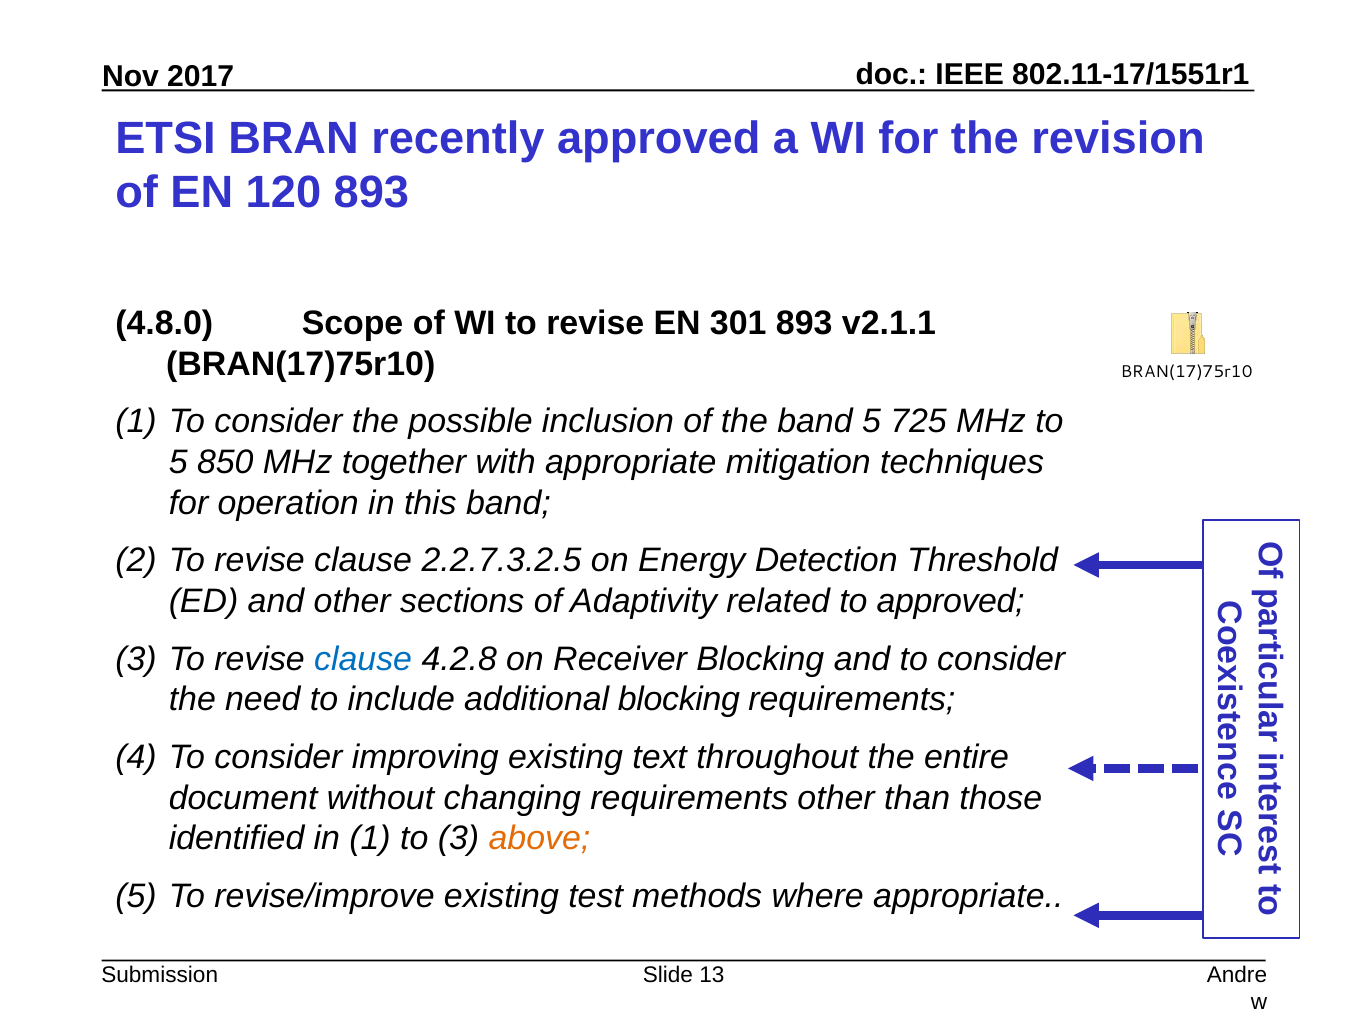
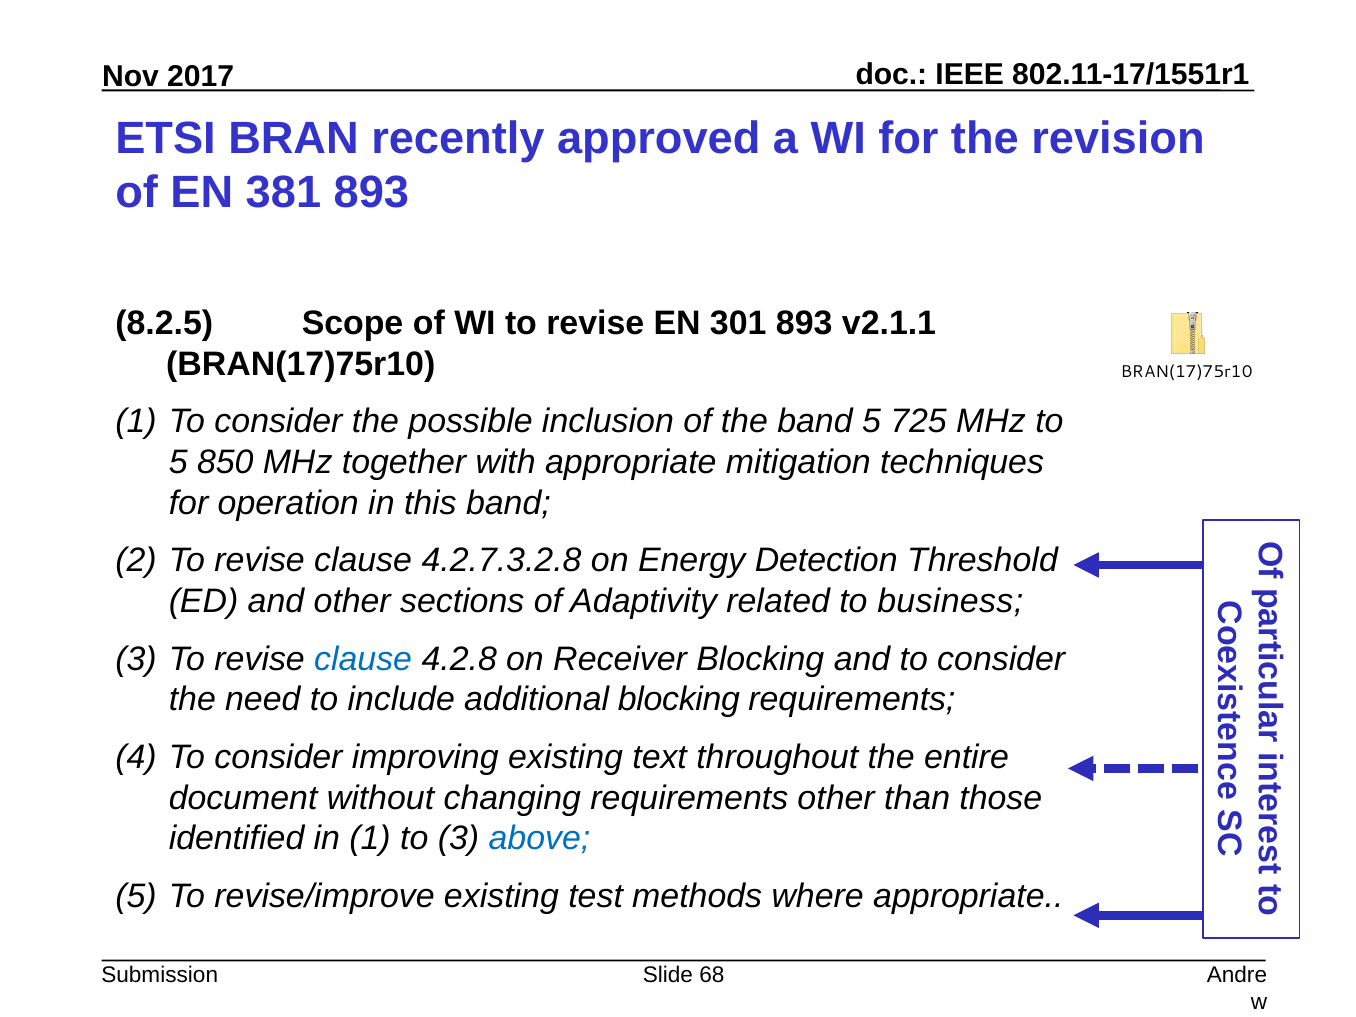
120: 120 -> 381 (283, 193)
4.8.0: 4.8.0 -> 8.2.5 (164, 323)
2.2.7.3.2.5: 2.2.7.3.2.5 -> 4.2.7.3.2.8 (502, 561)
to approved: approved -> business (950, 601)
above colour: orange -> blue (539, 839)
13: 13 -> 68 (712, 975)
